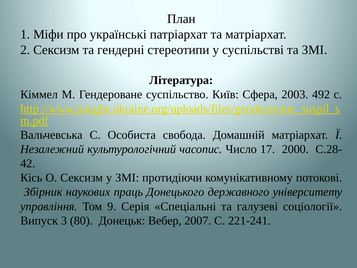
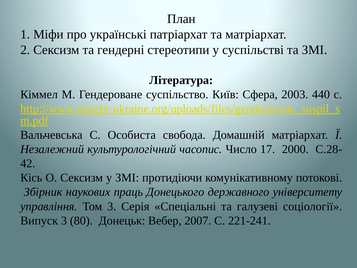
492: 492 -> 440 (321, 94)
Том 9: 9 -> 3 (112, 206)
